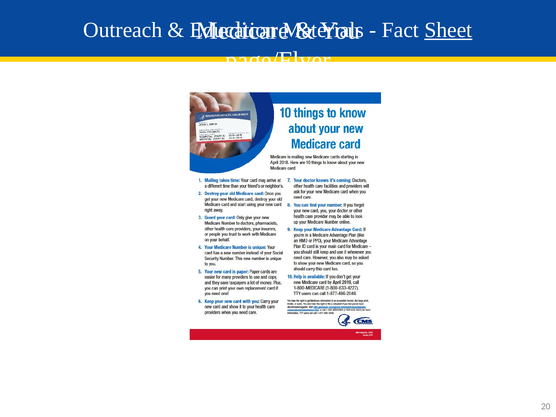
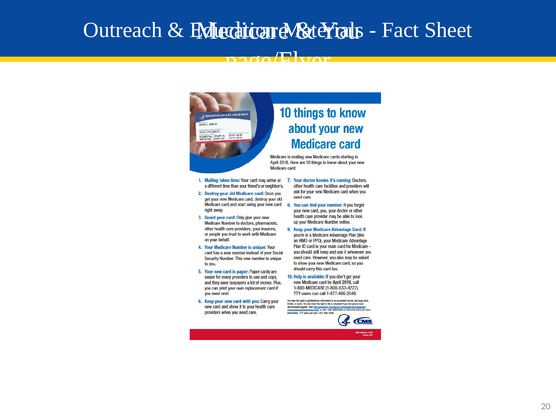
Sheet underline: present -> none (448, 30)
